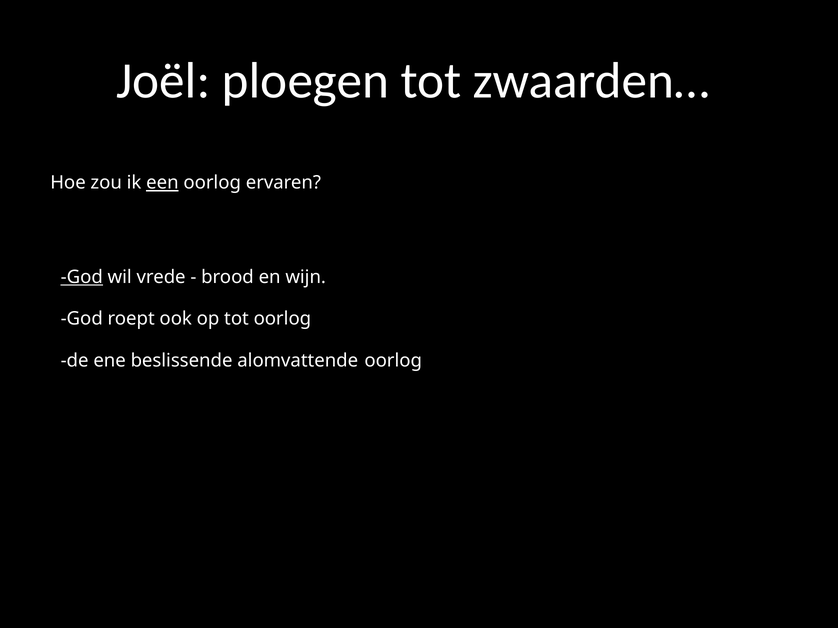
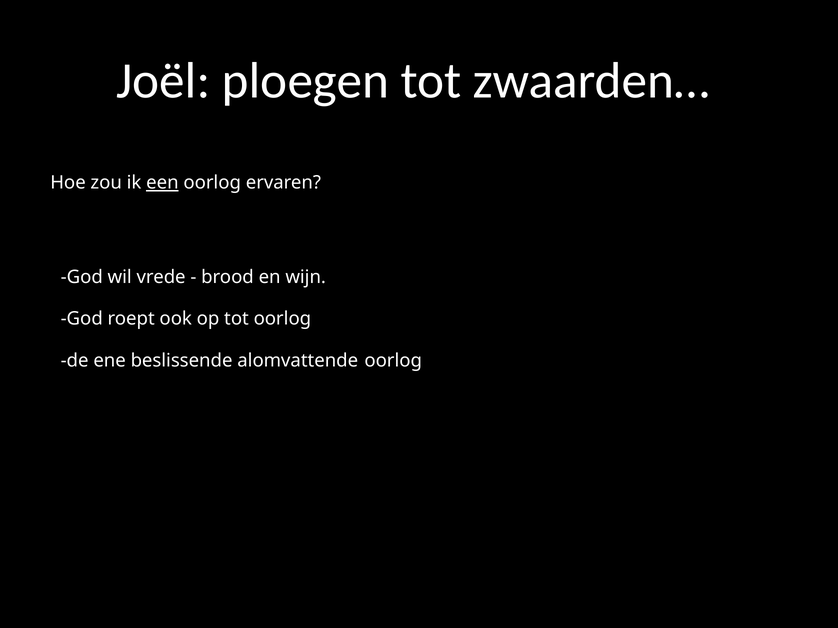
God underline: present -> none (82, 277)
